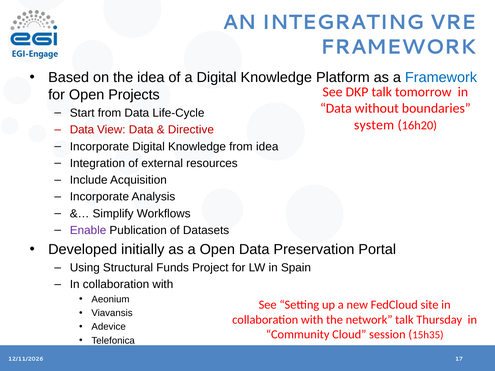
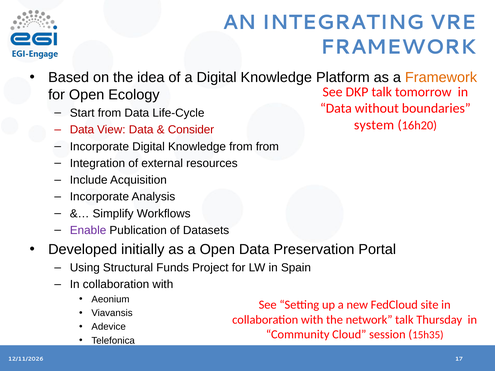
Framework colour: blue -> orange (441, 77)
Projects: Projects -> Ecology (134, 95)
Directive: Directive -> Consider (191, 130)
from idea: idea -> from (267, 147)
